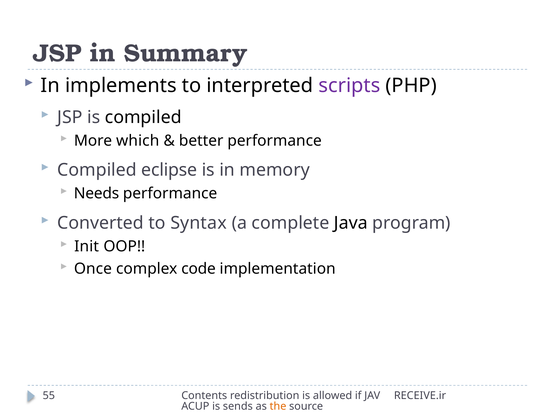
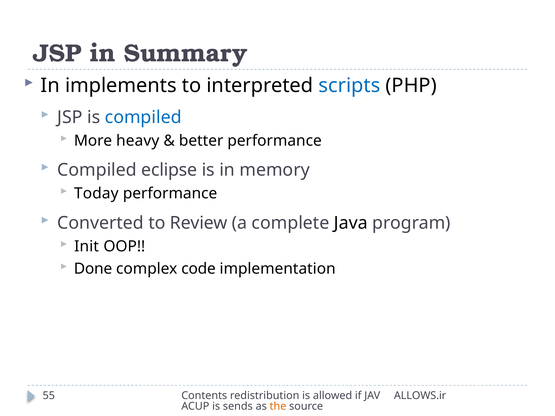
scripts colour: purple -> blue (349, 86)
compiled colour: black -> blue (143, 117)
which: which -> heavy (138, 141)
Needs: Needs -> Today (96, 194)
Syntax: Syntax -> Review (199, 223)
Once: Once -> Done (93, 269)
RECEIVE.ir: RECEIVE.ir -> ALLOWS.ir (420, 396)
